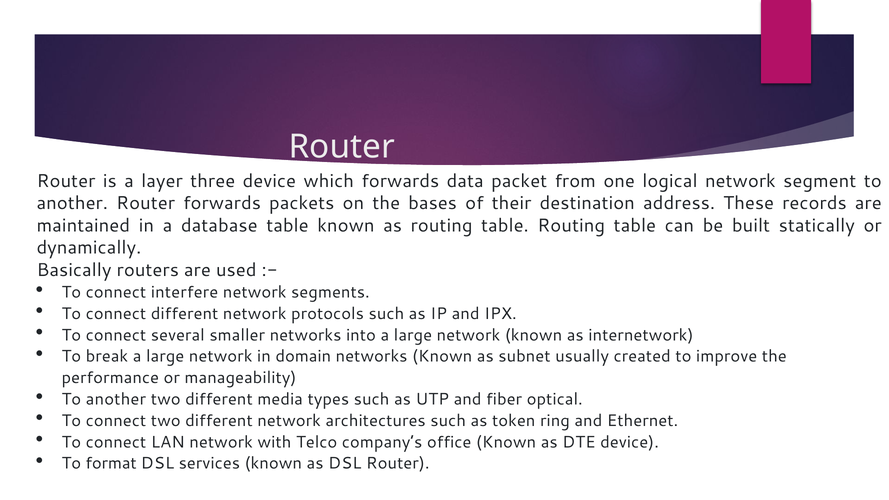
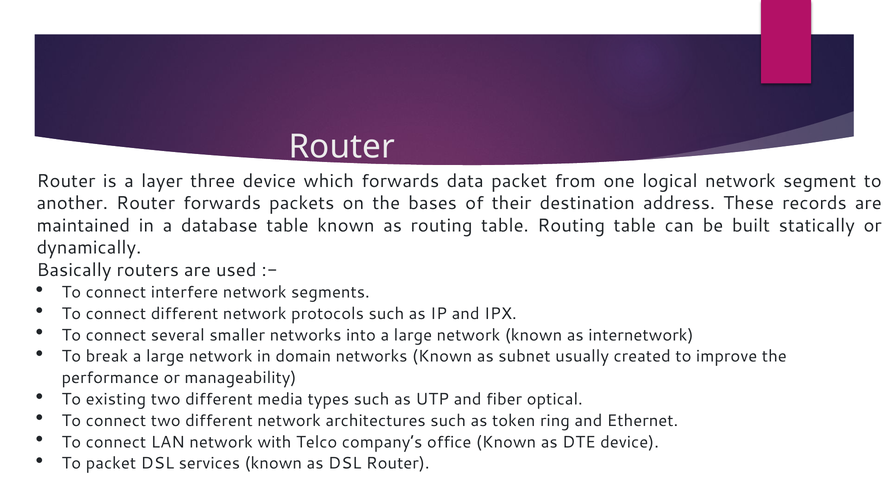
another: another -> existing (116, 399)
To format: format -> packet (111, 463)
